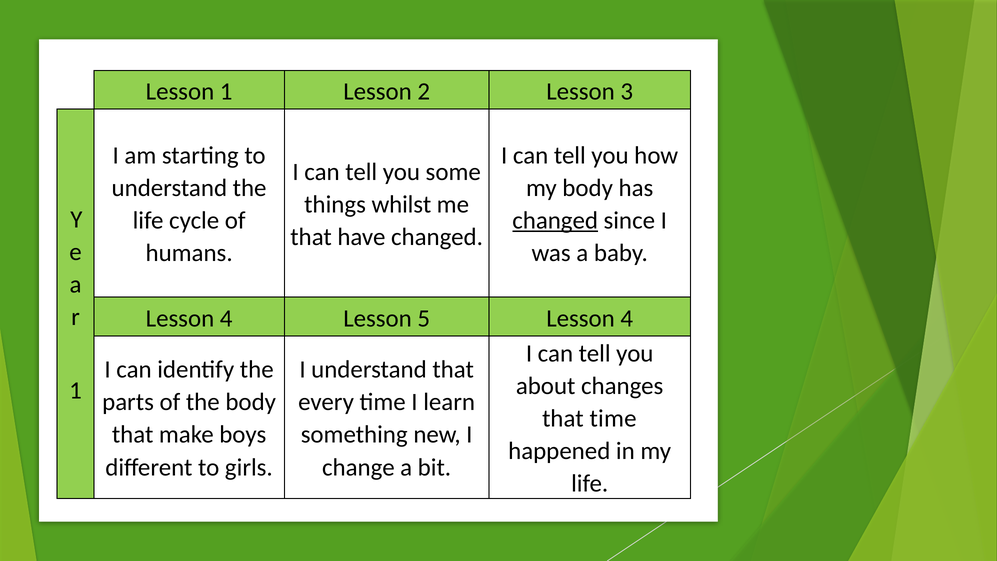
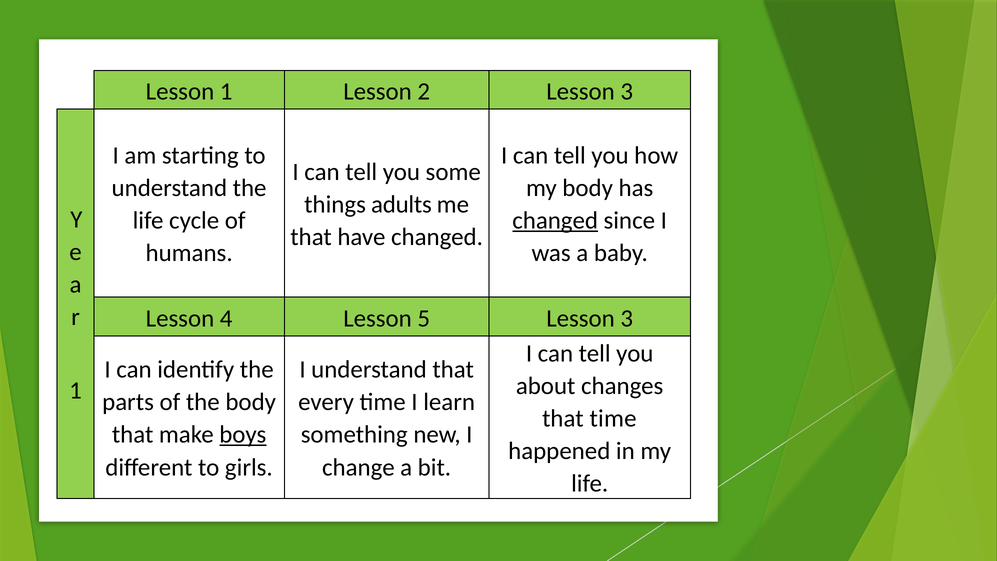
whilst: whilst -> adults (401, 204)
5 Lesson 4: 4 -> 3 (627, 318)
boys underline: none -> present (243, 435)
